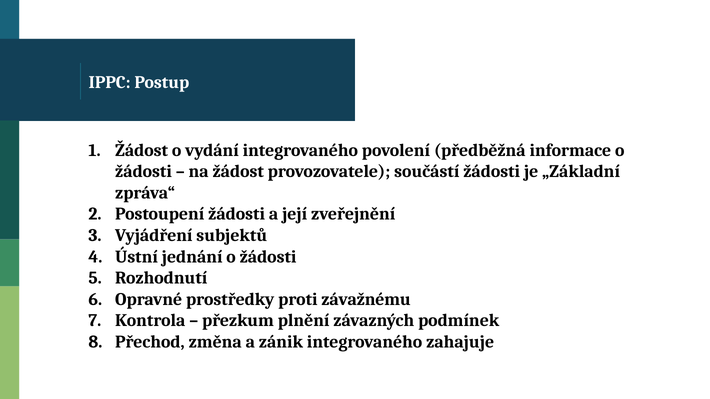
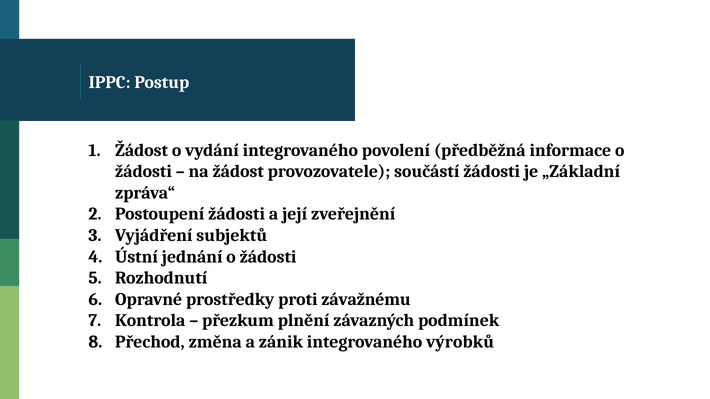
zahajuje: zahajuje -> výrobků (460, 342)
